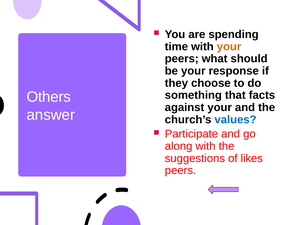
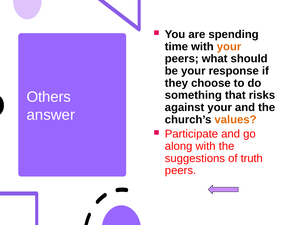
facts: facts -> risks (262, 96)
values colour: blue -> orange (236, 120)
likes: likes -> truth (252, 159)
